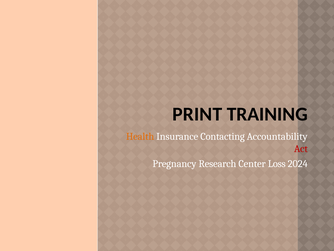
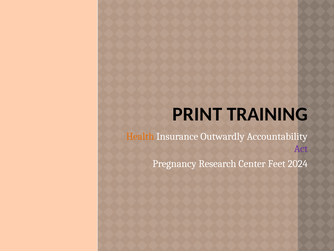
Contacting: Contacting -> Outwardly (222, 136)
Act colour: red -> purple (301, 148)
Loss: Loss -> Feet (277, 163)
